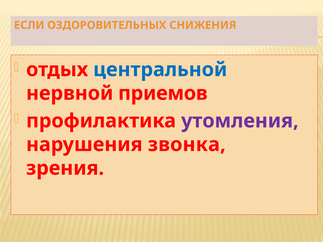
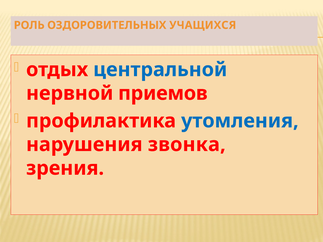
ЕСЛИ: ЕСЛИ -> РОЛЬ (29, 25)
СНИЖЕНИЯ: СНИЖЕНИЯ -> УЧАЩИХСЯ (203, 25)
утомления colour: purple -> blue (240, 121)
